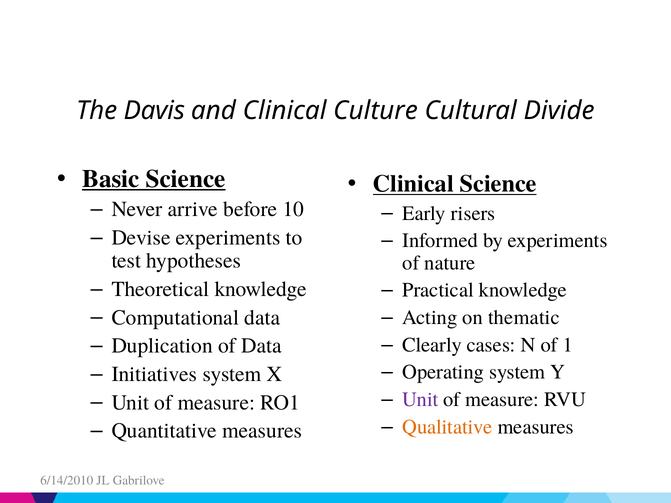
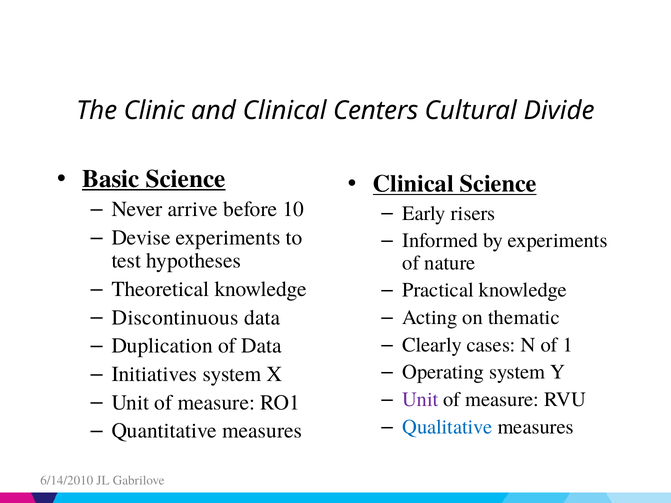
Davis: Davis -> Clinic (154, 111)
Culture: Culture -> Centers (376, 111)
Computational: Computational -> Discontinuous (175, 318)
Qualitative colour: orange -> blue (447, 427)
